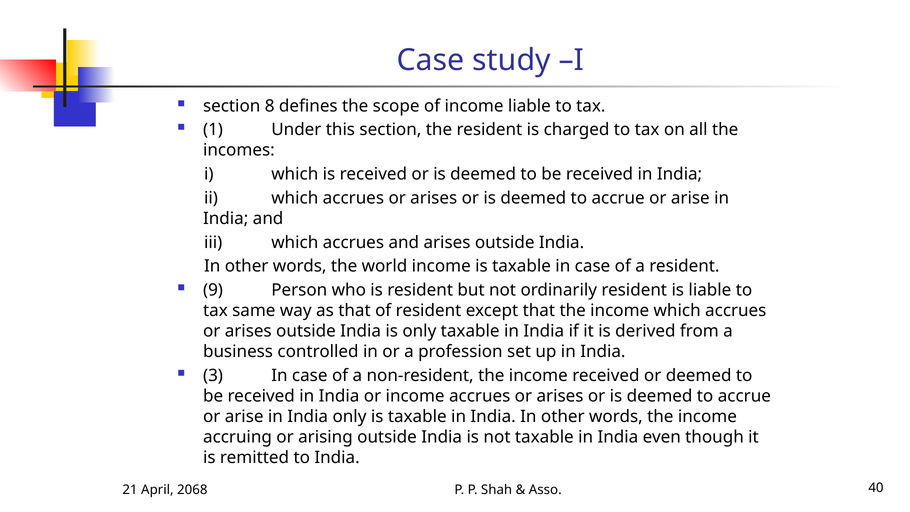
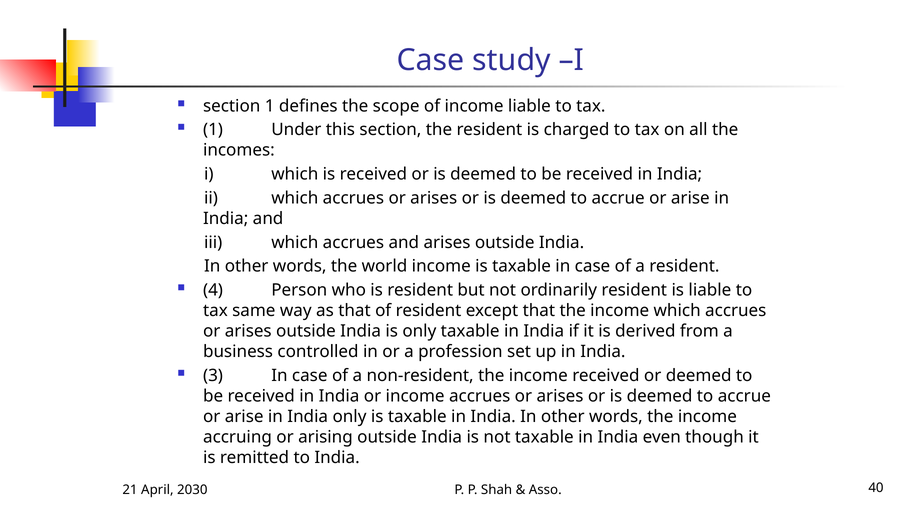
section 8: 8 -> 1 (270, 106)
9: 9 -> 4 (213, 290)
2068: 2068 -> 2030 (192, 490)
